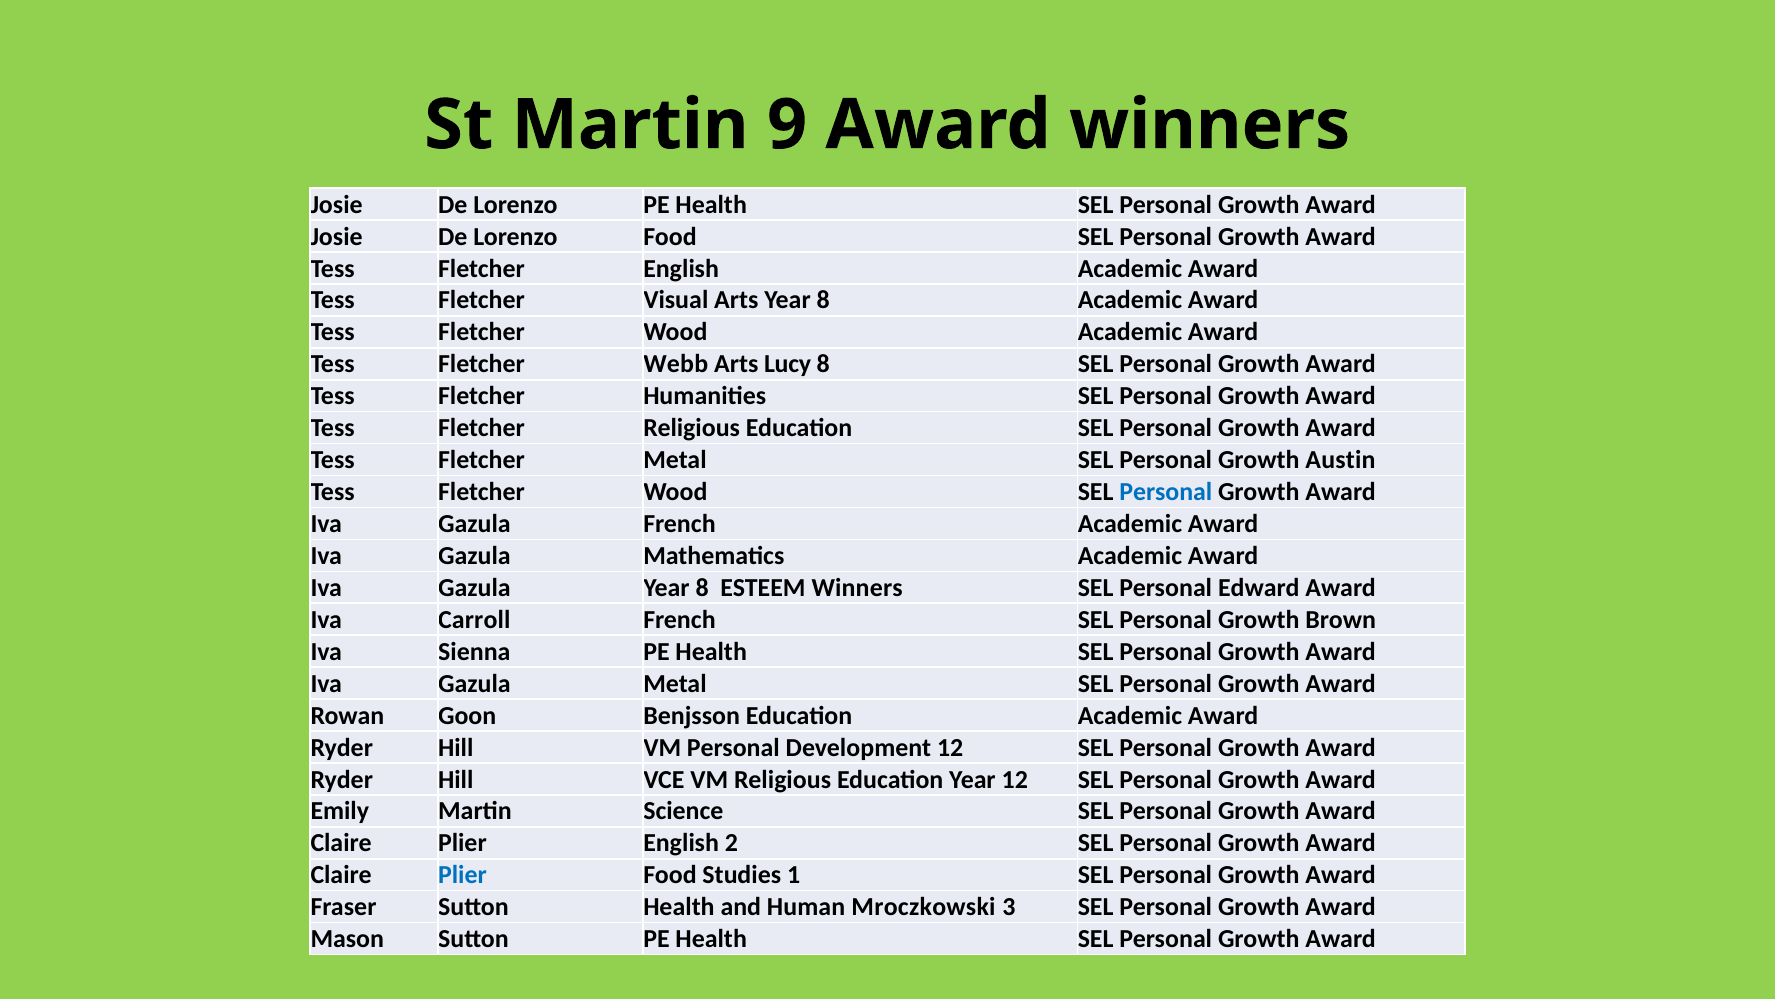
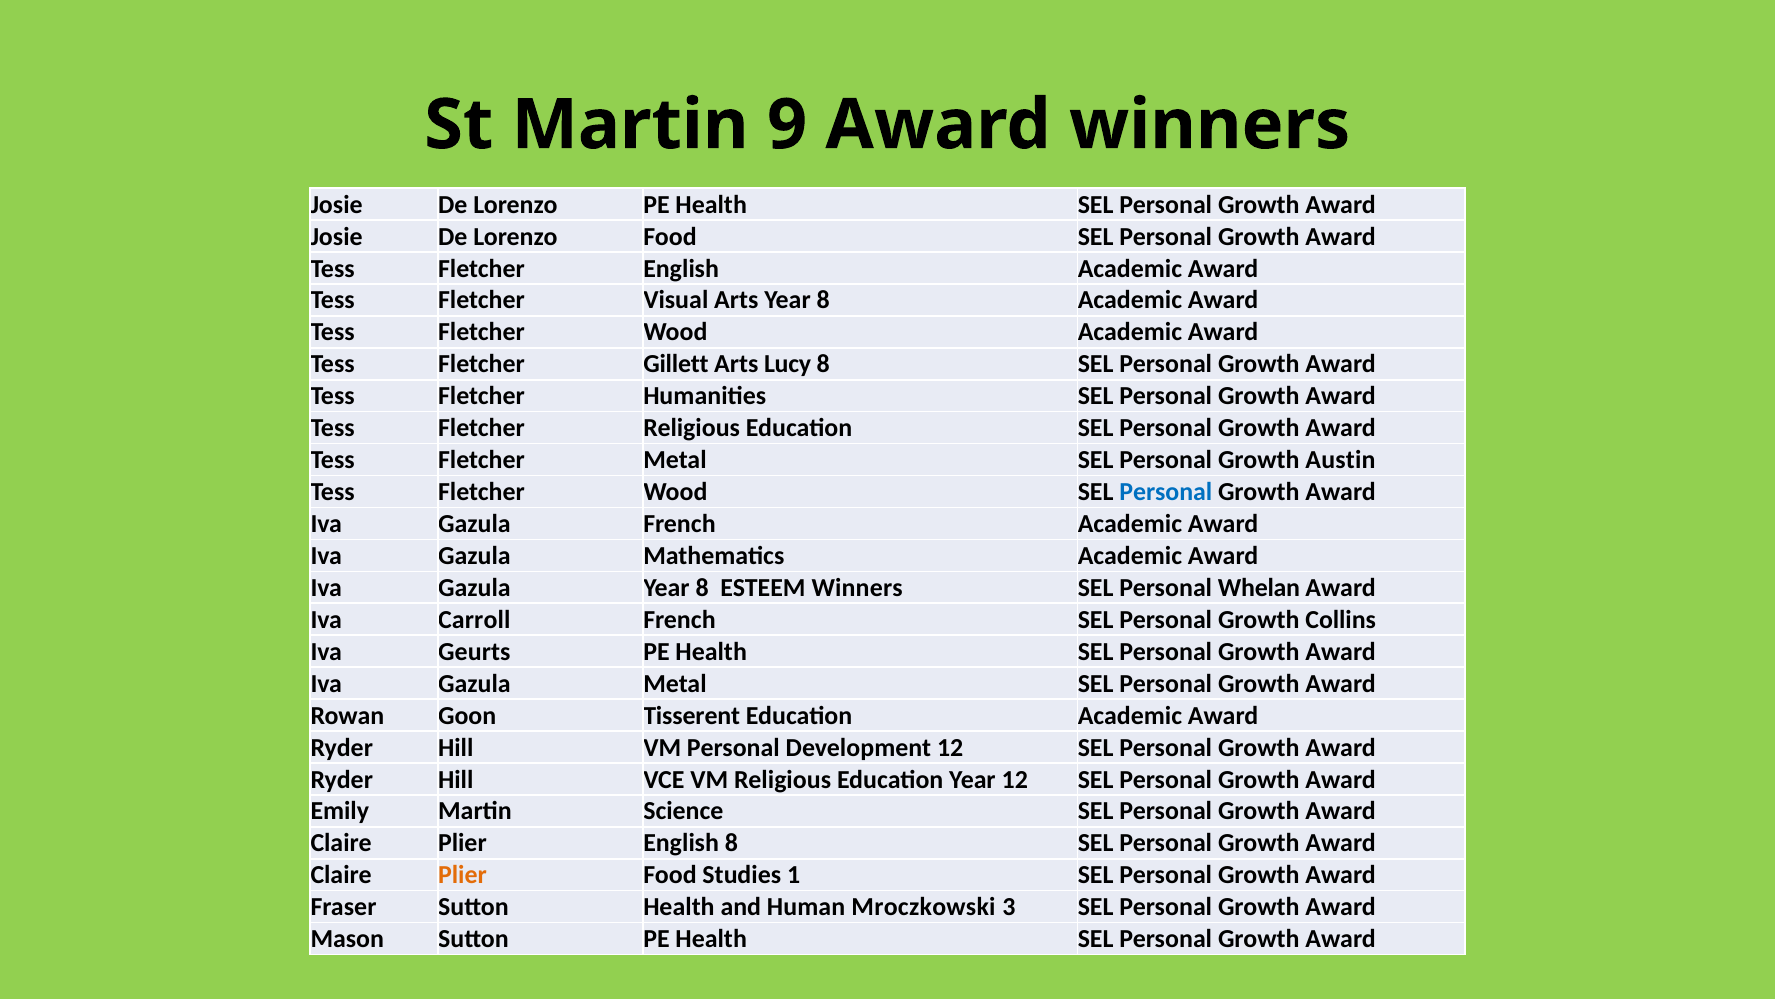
Webb: Webb -> Gillett (676, 364)
Edward: Edward -> Whelan (1259, 588)
Brown: Brown -> Collins (1341, 619)
Sienna: Sienna -> Geurts (474, 651)
Benjsson: Benjsson -> Tisserent (692, 715)
English 2: 2 -> 8 (731, 843)
Plier colour: blue -> orange (462, 875)
